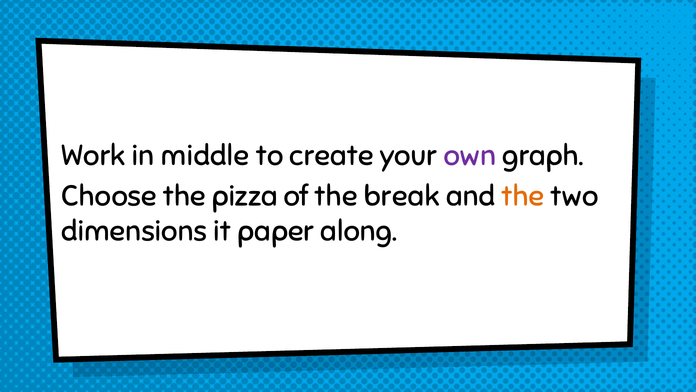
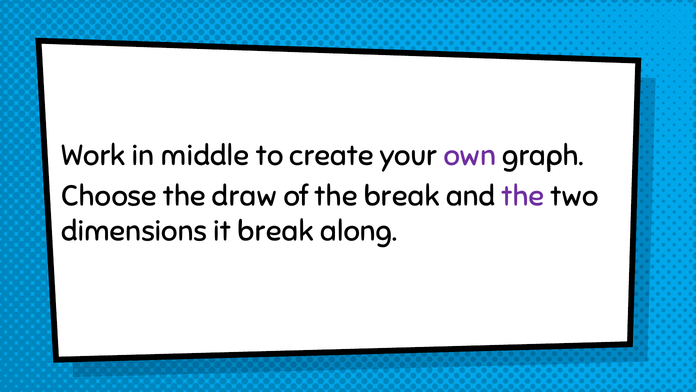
pizza: pizza -> draw (245, 196)
the colour: orange -> purple (523, 196)
it paper: paper -> break (276, 231)
